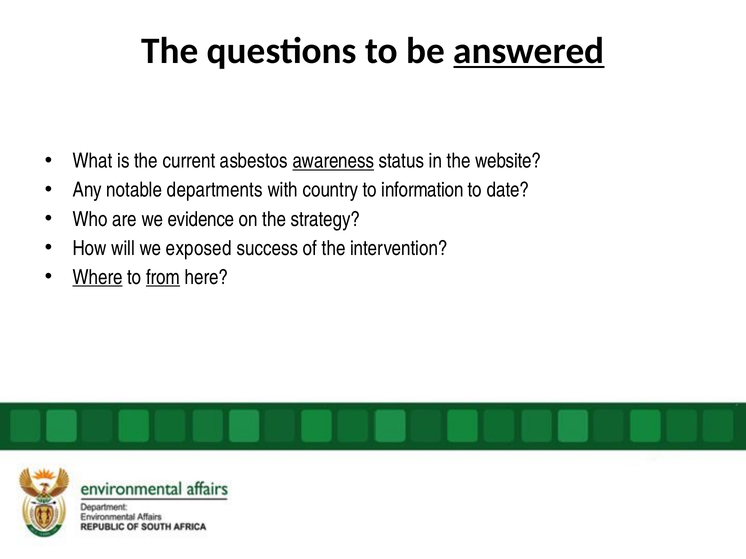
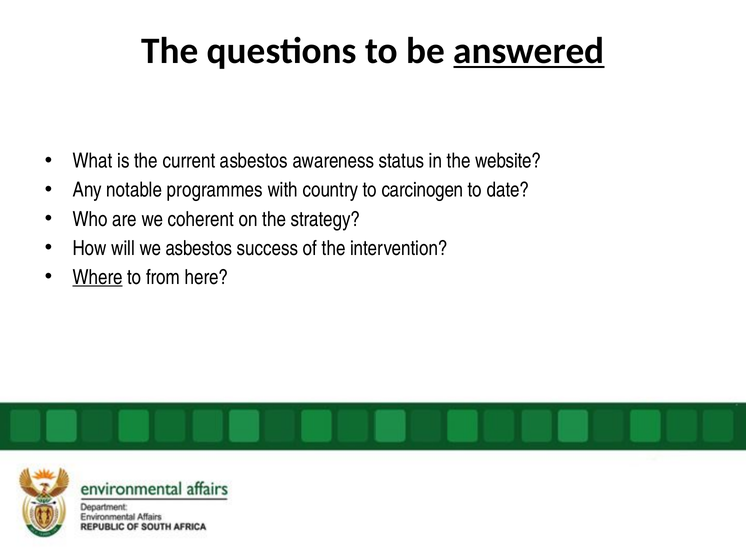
awareness underline: present -> none (333, 161)
departments: departments -> programmes (215, 190)
information: information -> carcinogen (422, 190)
evidence: evidence -> coherent (201, 219)
we exposed: exposed -> asbestos (199, 248)
from underline: present -> none (163, 277)
